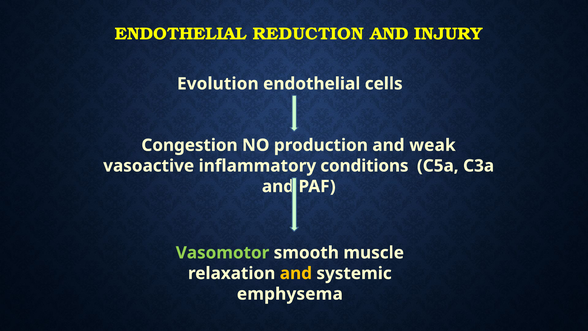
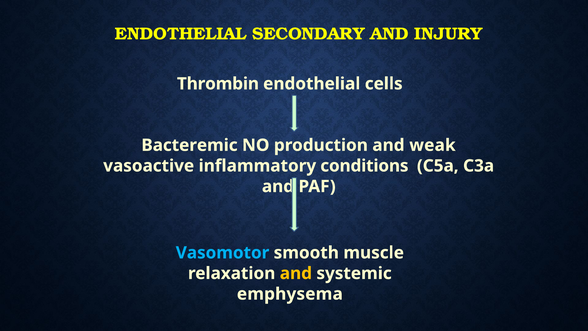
REDUCTION: REDUCTION -> SECONDARY (308, 34)
Evolution: Evolution -> Thrombin (218, 84)
Congestion: Congestion -> Bacteremic (189, 145)
Vasomotor colour: light green -> light blue (223, 253)
